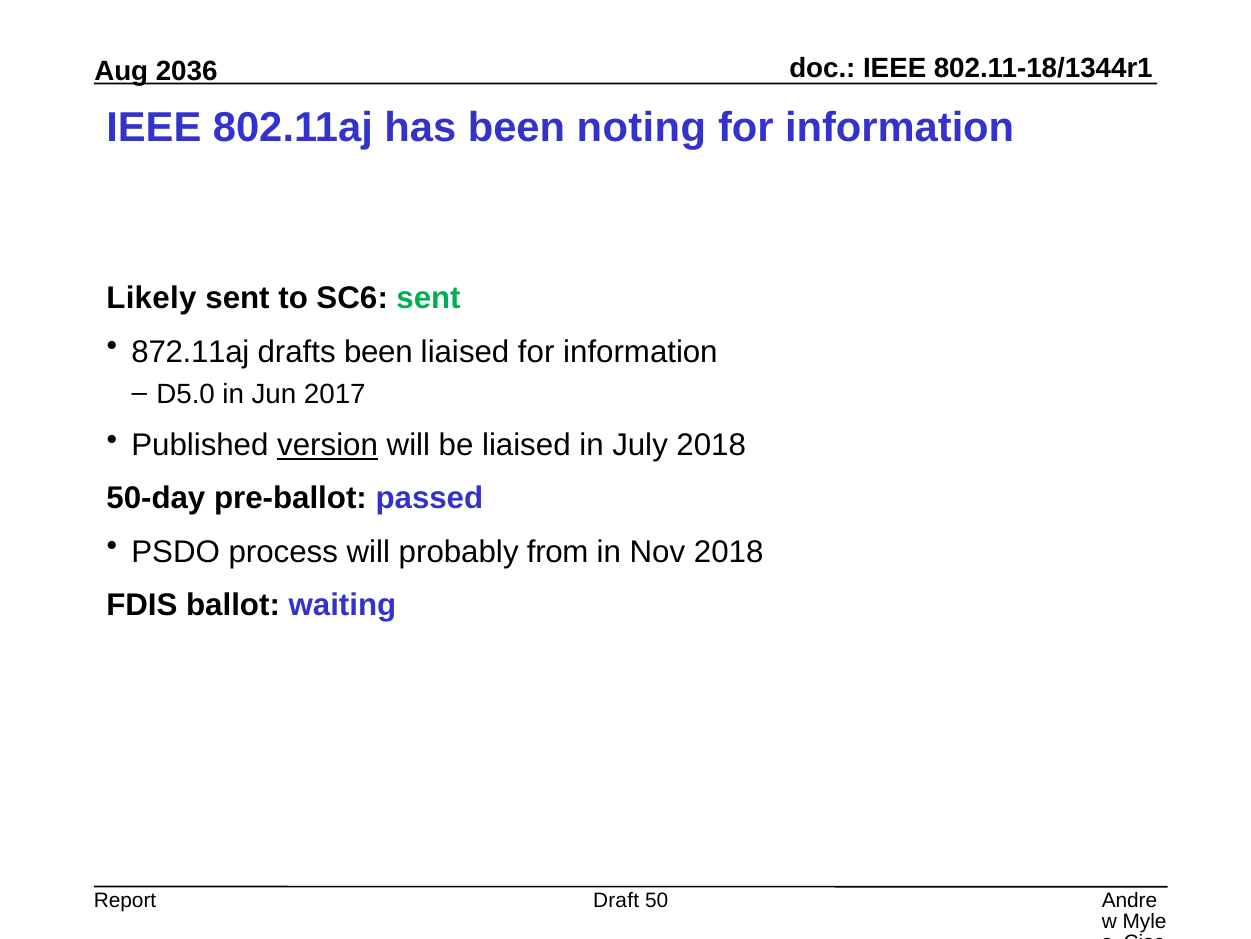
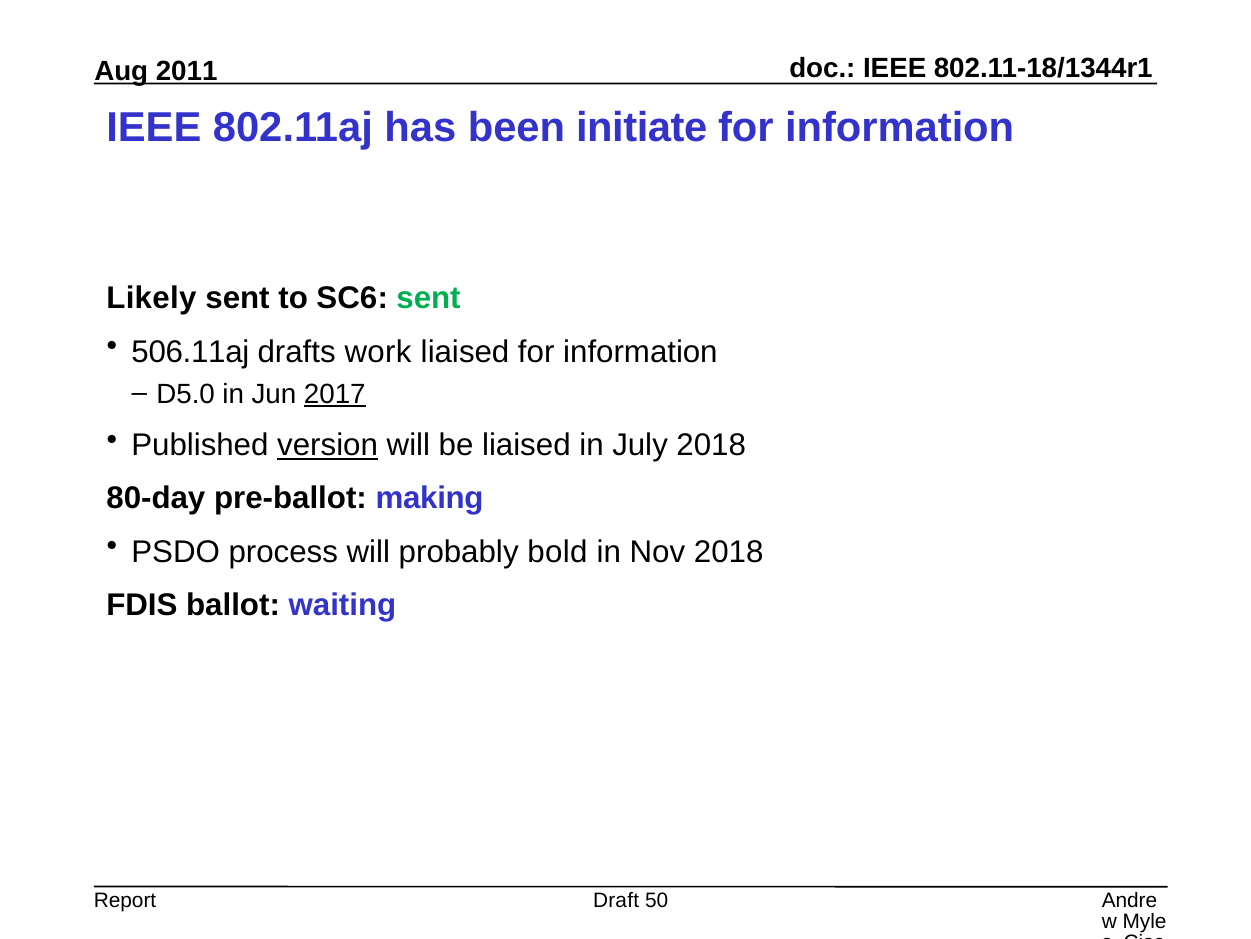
2036: 2036 -> 2011 (187, 71)
noting: noting -> initiate (642, 128)
872.11aj: 872.11aj -> 506.11aj (190, 351)
drafts been: been -> work (378, 351)
2017 underline: none -> present (335, 394)
50-day: 50-day -> 80-day (156, 498)
passed: passed -> making (430, 498)
from: from -> bold (557, 551)
